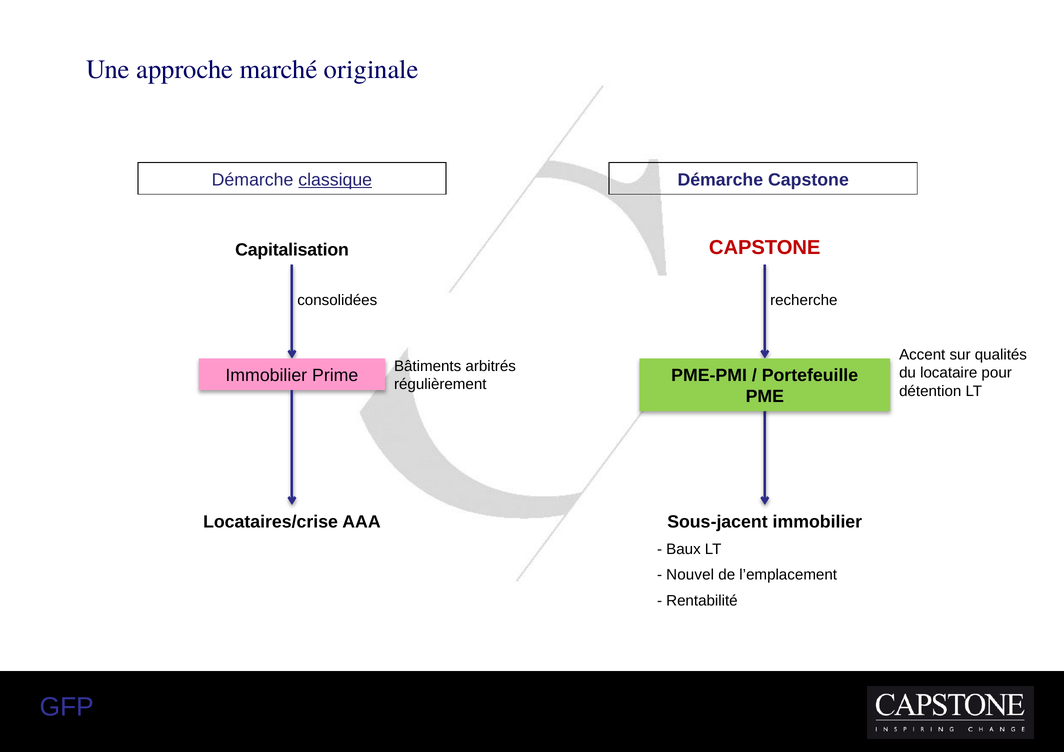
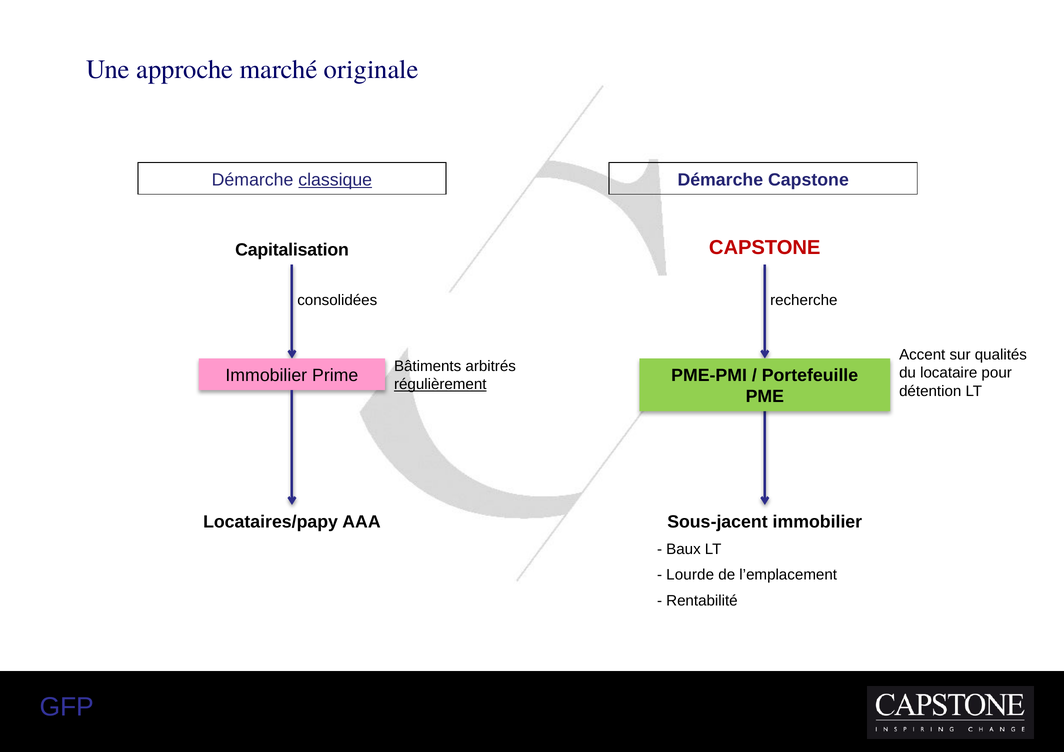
régulièrement underline: none -> present (440, 385)
Locataires/crise: Locataires/crise -> Locataires/papy (271, 522)
Nouvel: Nouvel -> Lourde (690, 575)
